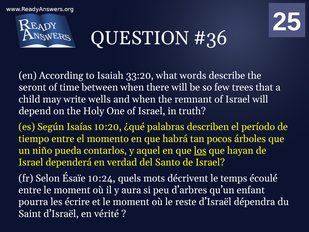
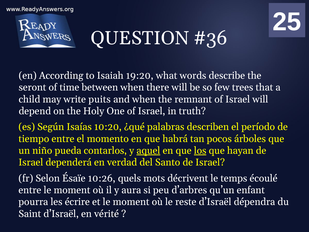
33:20: 33:20 -> 19:20 (140, 76)
wells: wells -> puits (100, 99)
aquel underline: none -> present (148, 150)
10:24: 10:24 -> 10:26 (102, 178)
